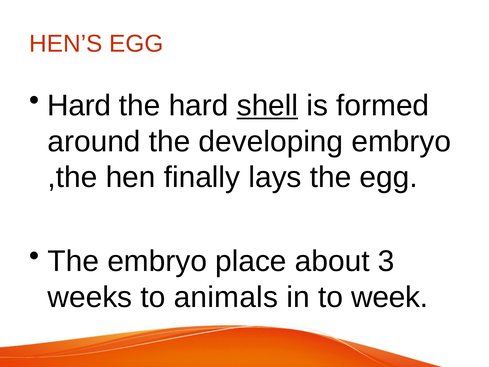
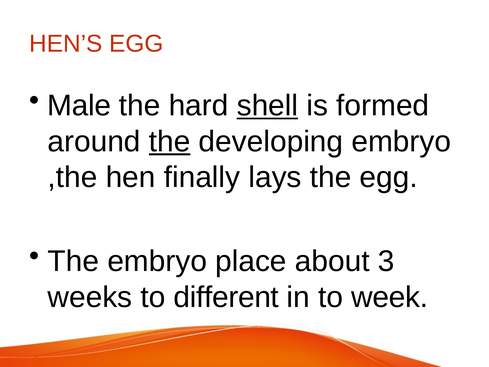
Hard: Hard -> Male (79, 105)
the underline: none -> present (170, 141)
animals: animals -> different (226, 297)
